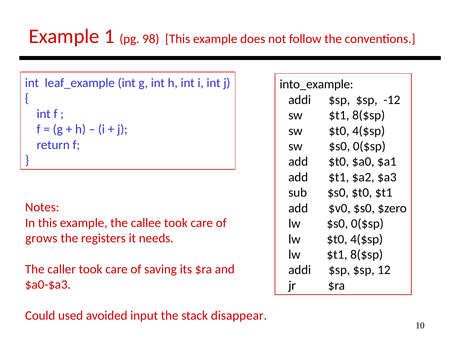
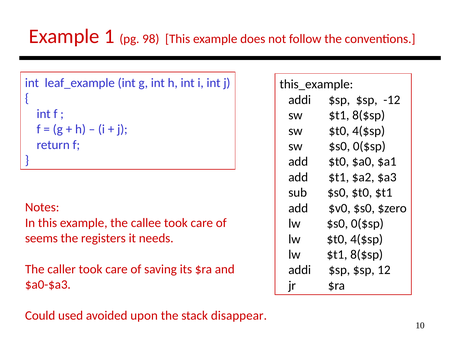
into_example: into_example -> this_example (316, 84)
grows: grows -> seems (41, 238)
input: input -> upon (144, 316)
